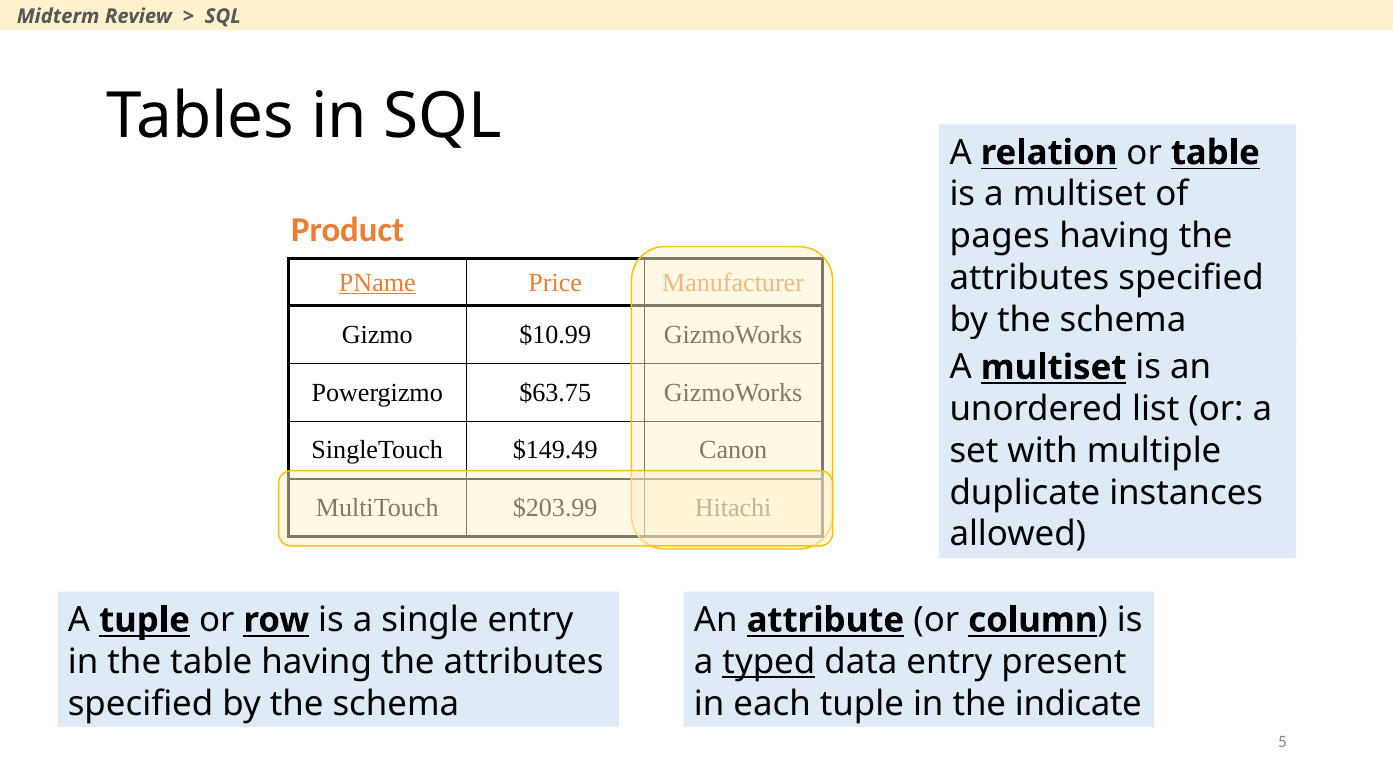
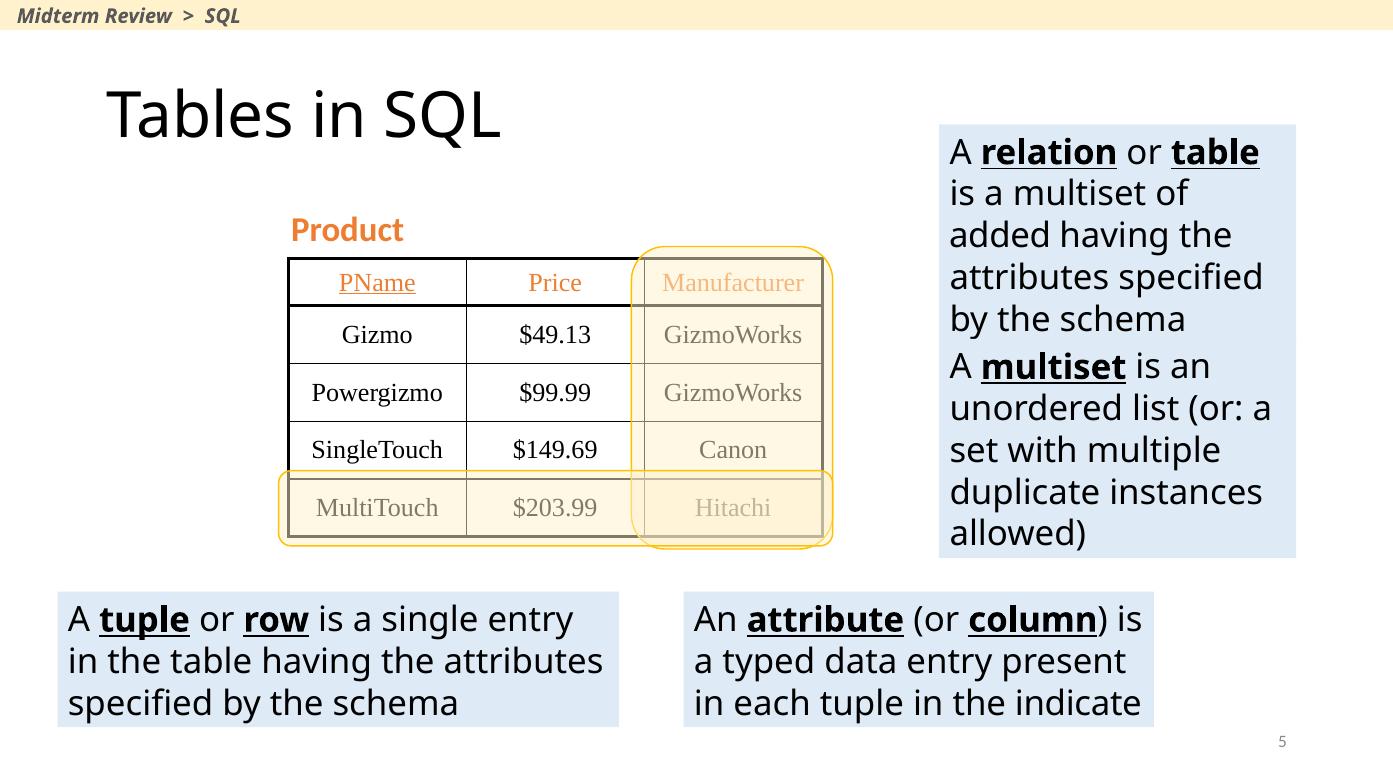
pages: pages -> added (1000, 236)
$10.99: $10.99 -> $49.13 (555, 335)
$63.75: $63.75 -> $99.99 (555, 393)
$149.49: $149.49 -> $149.69 (555, 451)
typed underline: present -> none (769, 662)
